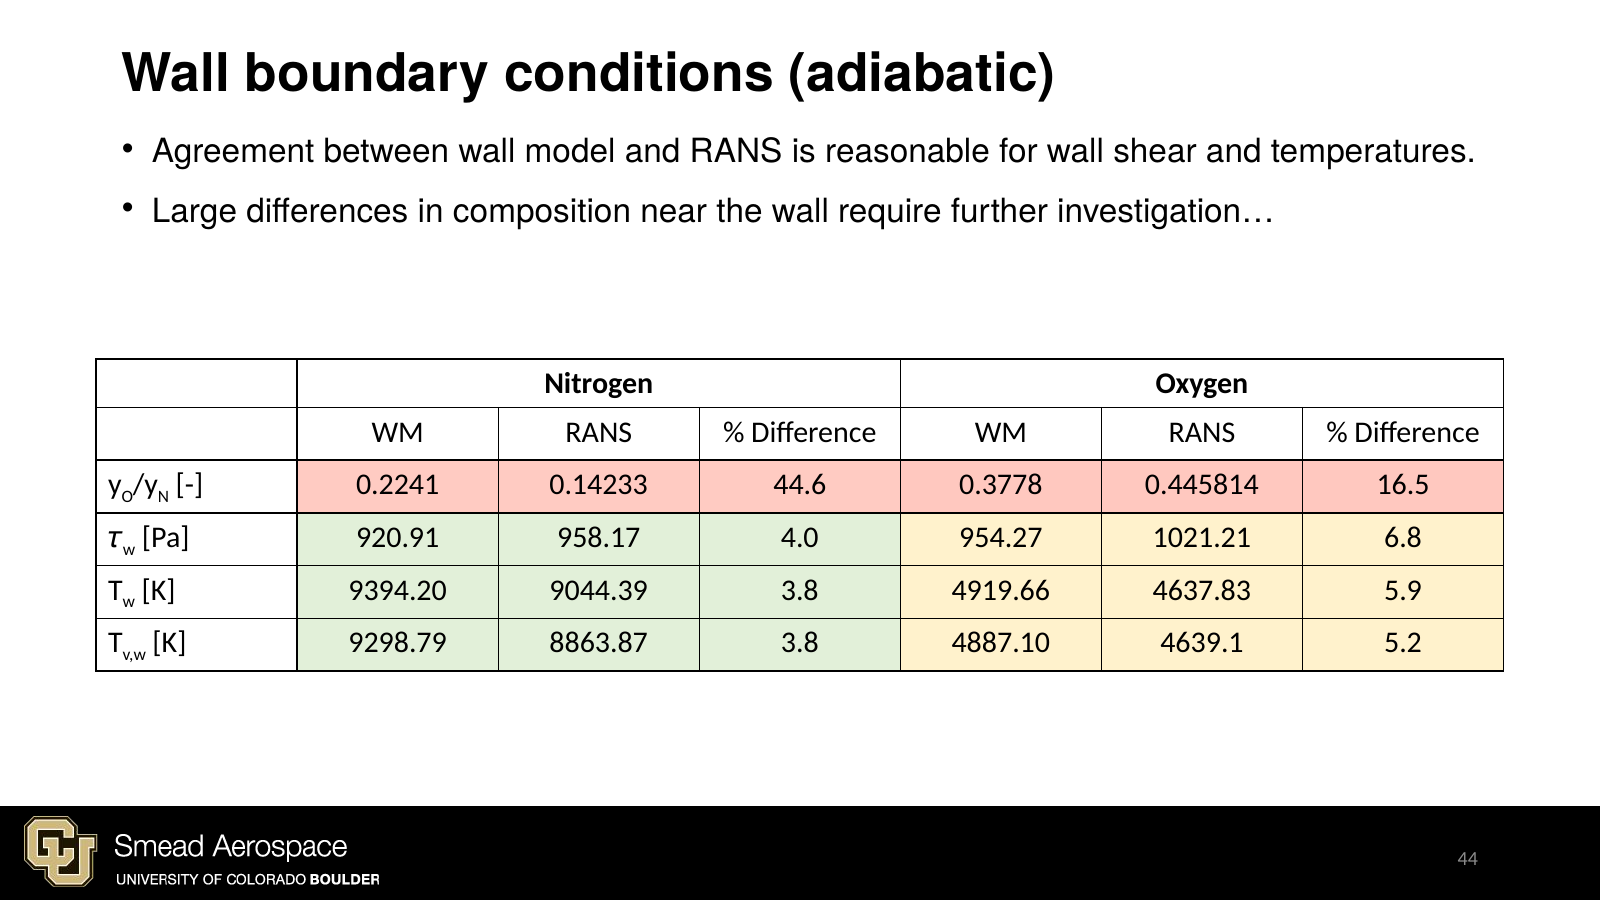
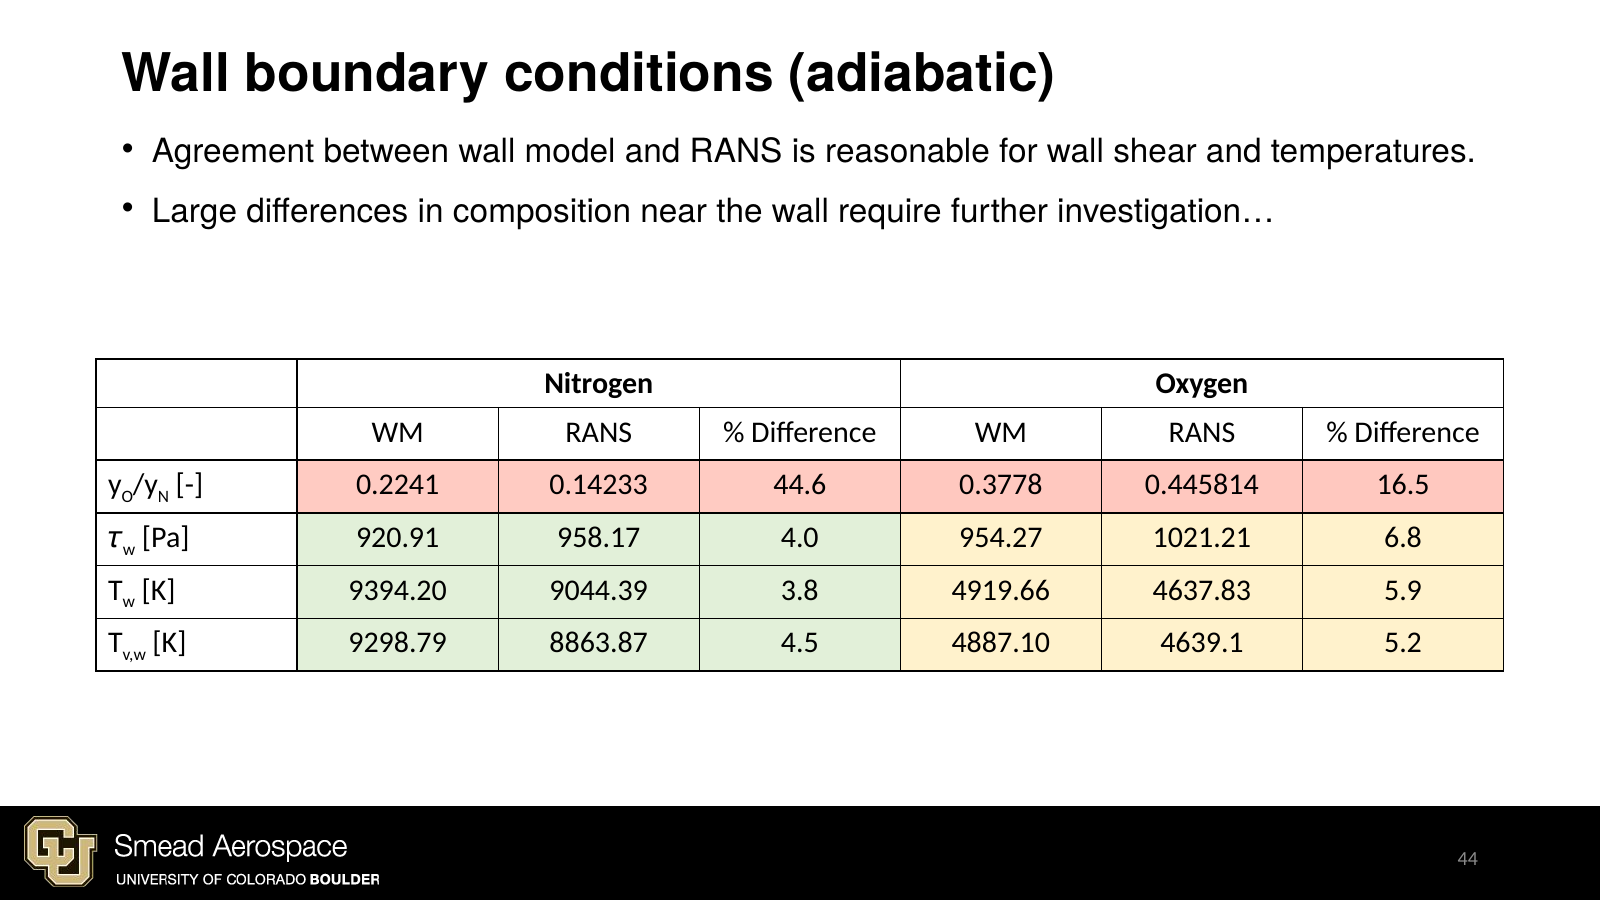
8863.87 3.8: 3.8 -> 4.5 (800, 643)
